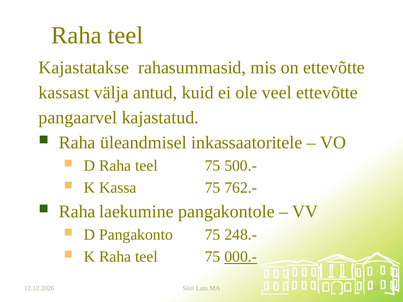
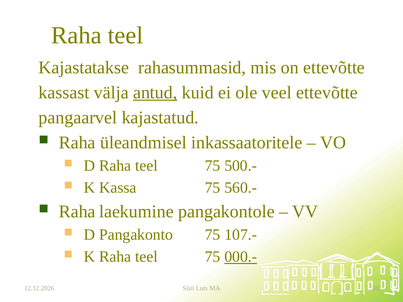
antud underline: none -> present (155, 93)
762.-: 762.- -> 560.- (241, 188)
248.-: 248.- -> 107.- (241, 235)
